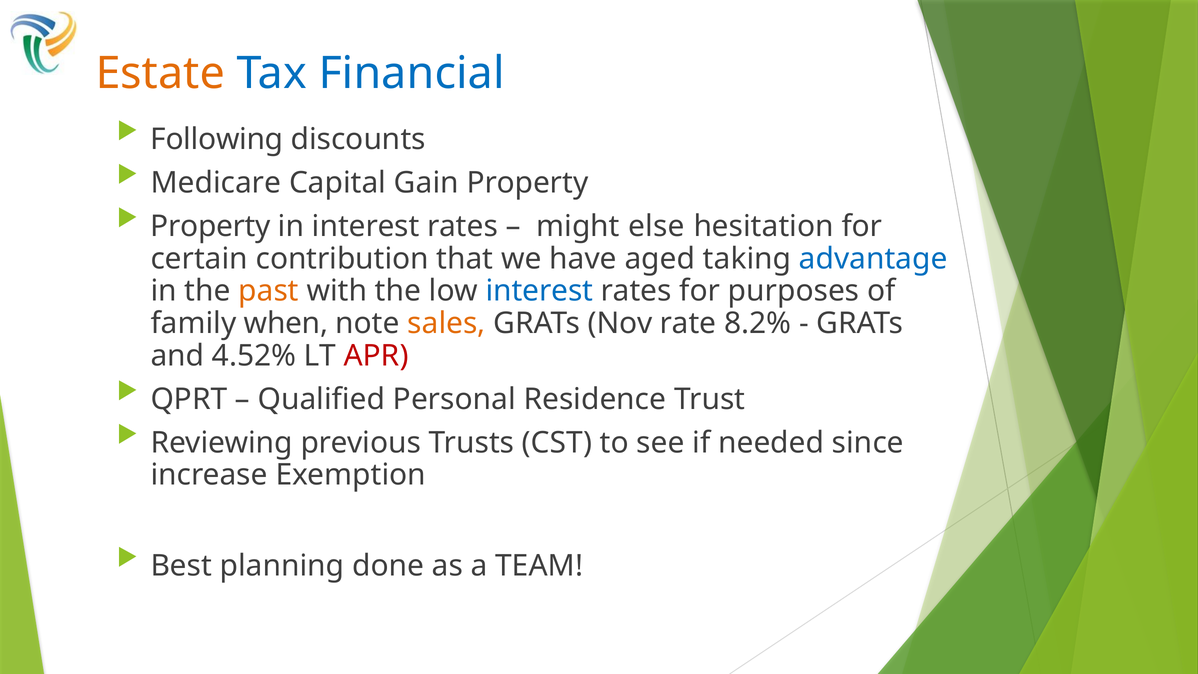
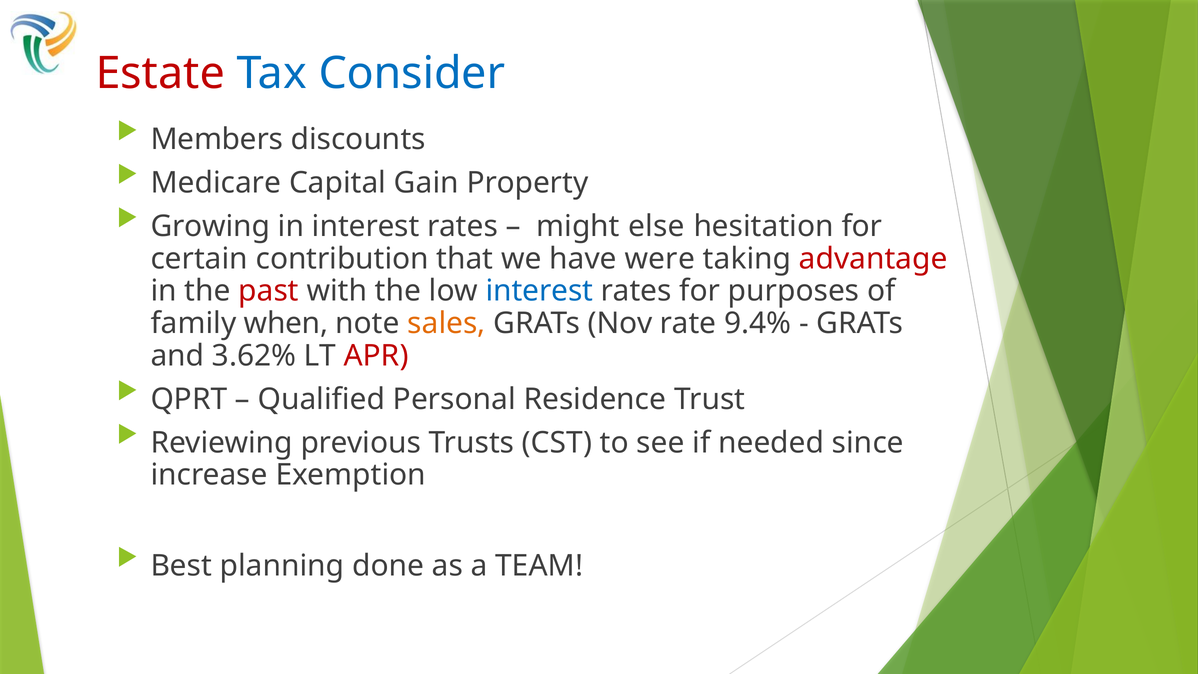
Estate colour: orange -> red (160, 74)
Financial: Financial -> Consider (412, 74)
Following: Following -> Members (217, 139)
Property: Property -> Growing (210, 226)
aged: aged -> were (660, 259)
advantage colour: blue -> red (873, 259)
past colour: orange -> red (269, 291)
8.2%: 8.2% -> 9.4% (758, 323)
4.52%: 4.52% -> 3.62% (254, 356)
